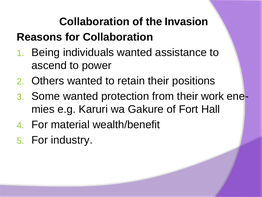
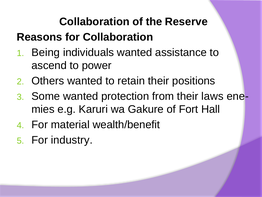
Invasion: Invasion -> Reserve (186, 22)
work: work -> laws (212, 96)
